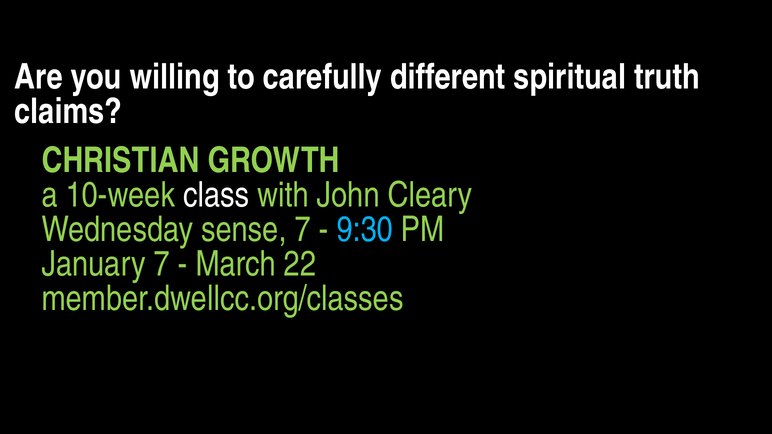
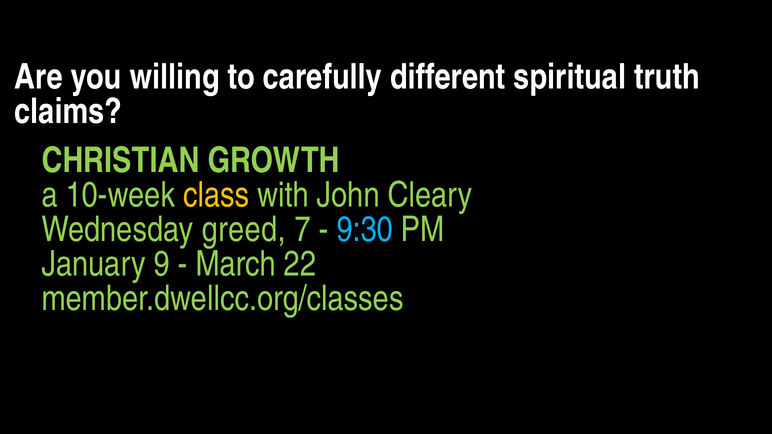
class colour: white -> yellow (216, 195)
sense: sense -> greed (244, 230)
January 7: 7 -> 9 (162, 264)
